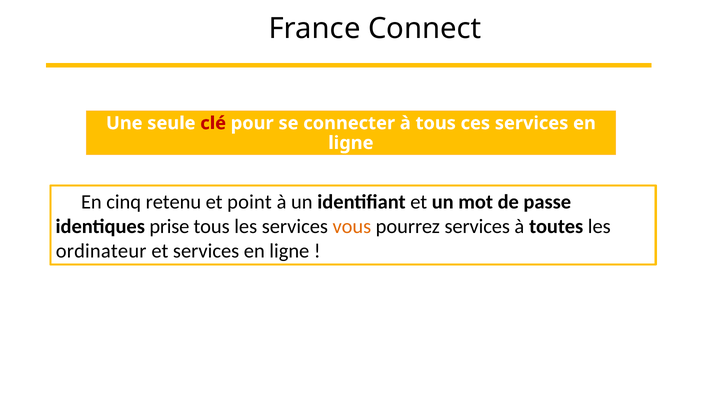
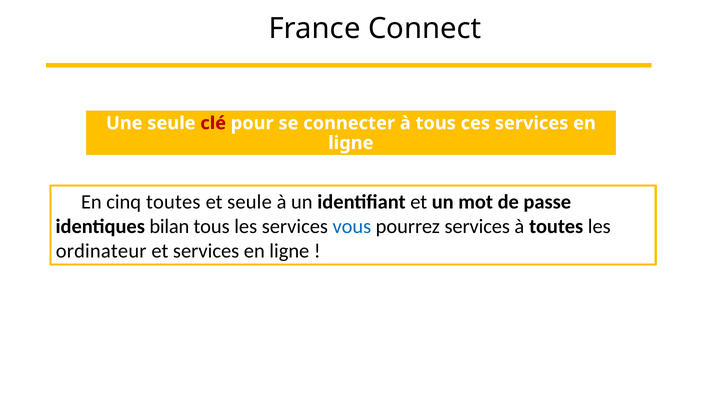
cinq retenu: retenu -> toutes (173, 202)
et point: point -> seule (250, 202)
prise: prise -> bilan (169, 226)
vous colour: orange -> blue (352, 226)
